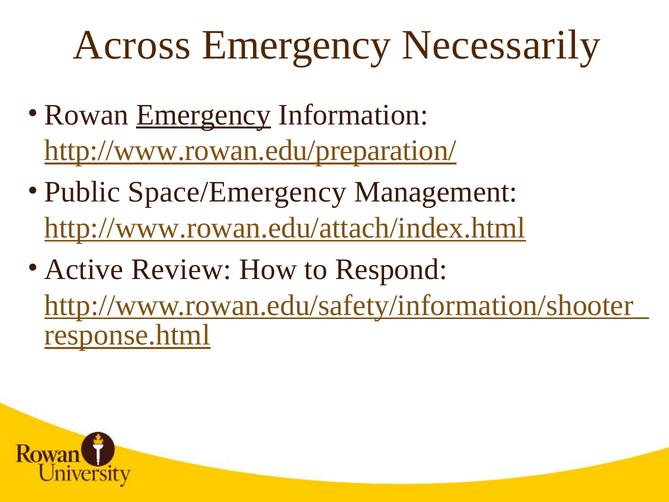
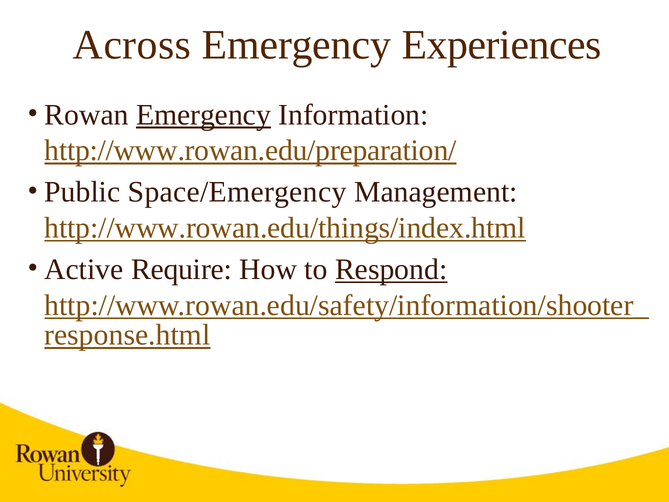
Necessarily: Necessarily -> Experiences (502, 45)
http://www.rowan.edu/attach/index.html: http://www.rowan.edu/attach/index.html -> http://www.rowan.edu/things/index.html (285, 228)
Review: Review -> Require (181, 269)
Respond underline: none -> present (391, 269)
